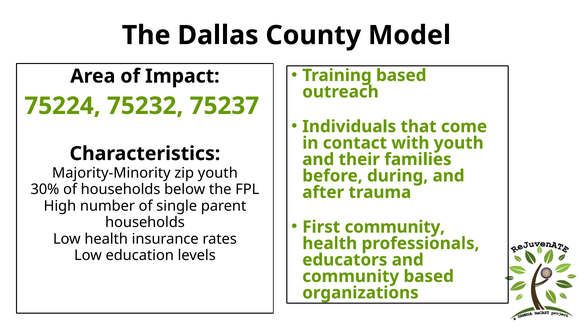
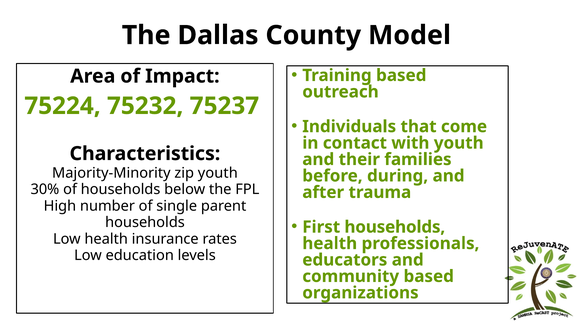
First community: community -> households (395, 227)
